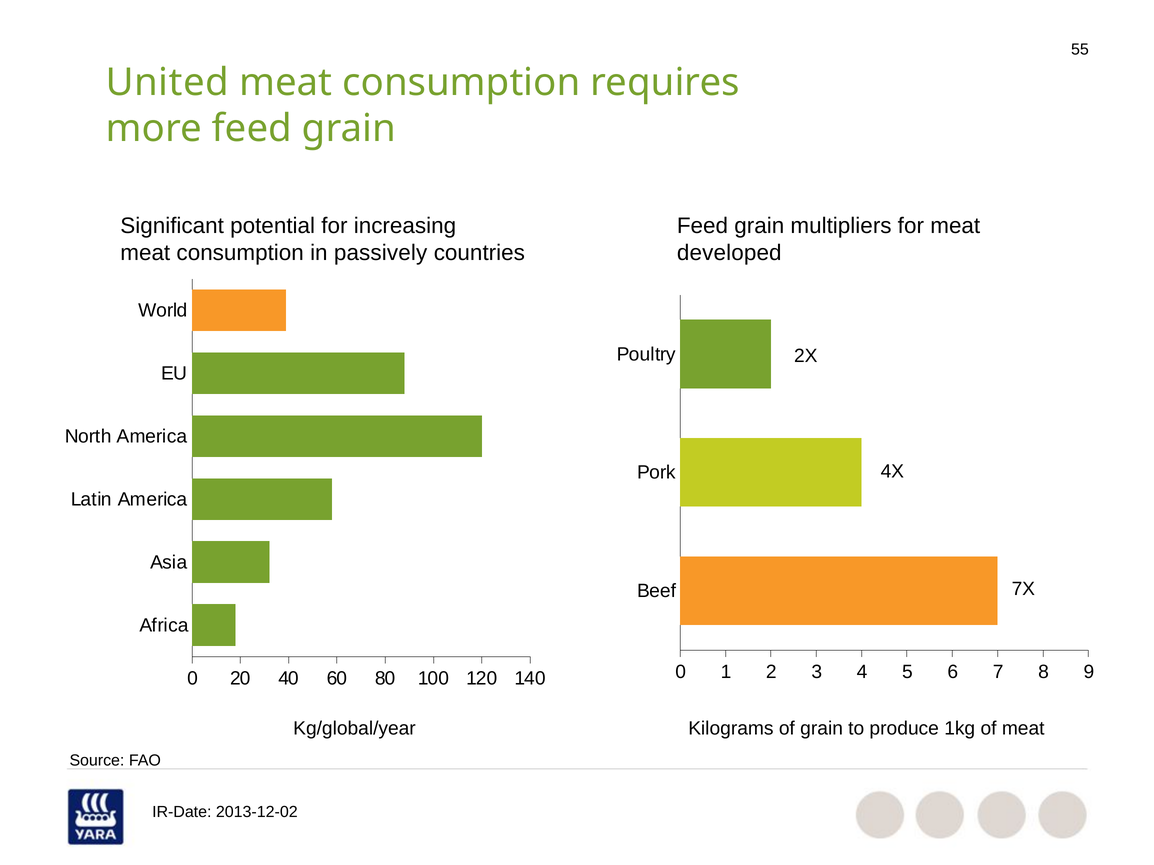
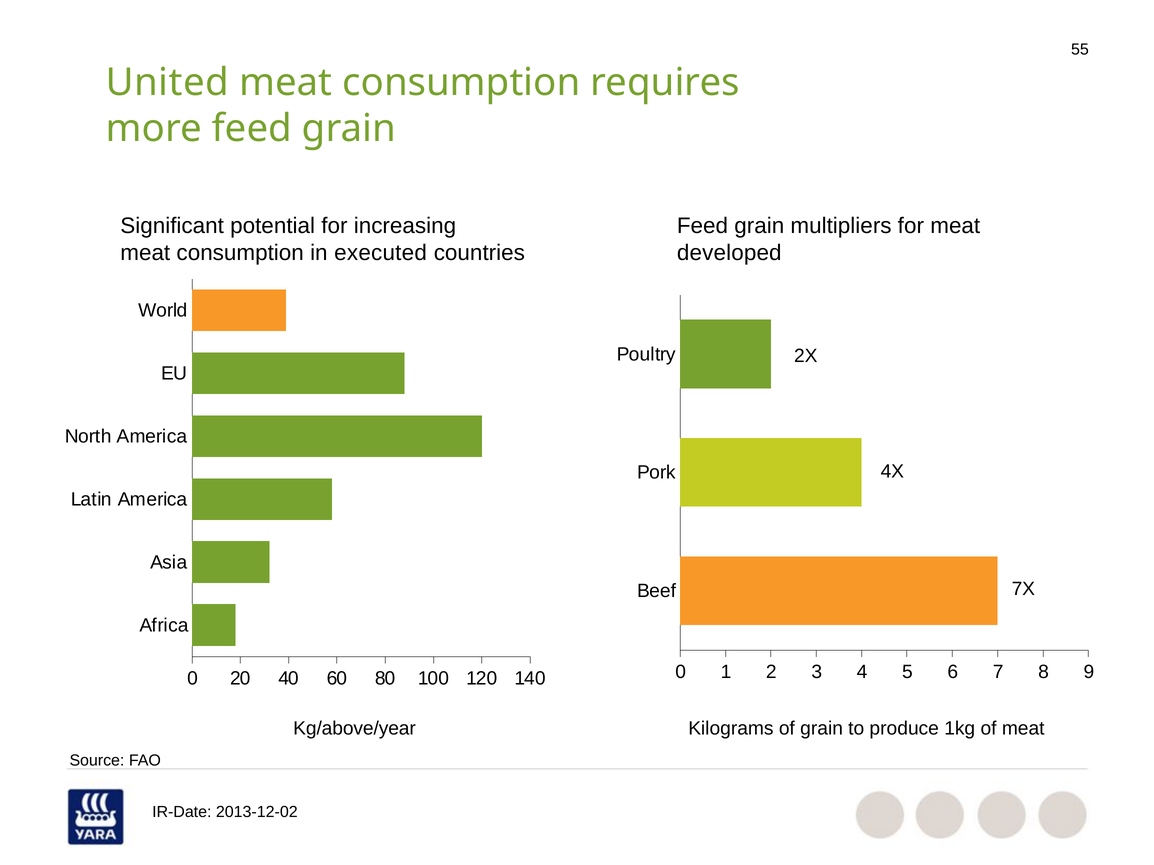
passively: passively -> executed (381, 253)
Kg/global/year: Kg/global/year -> Kg/above/year (355, 729)
